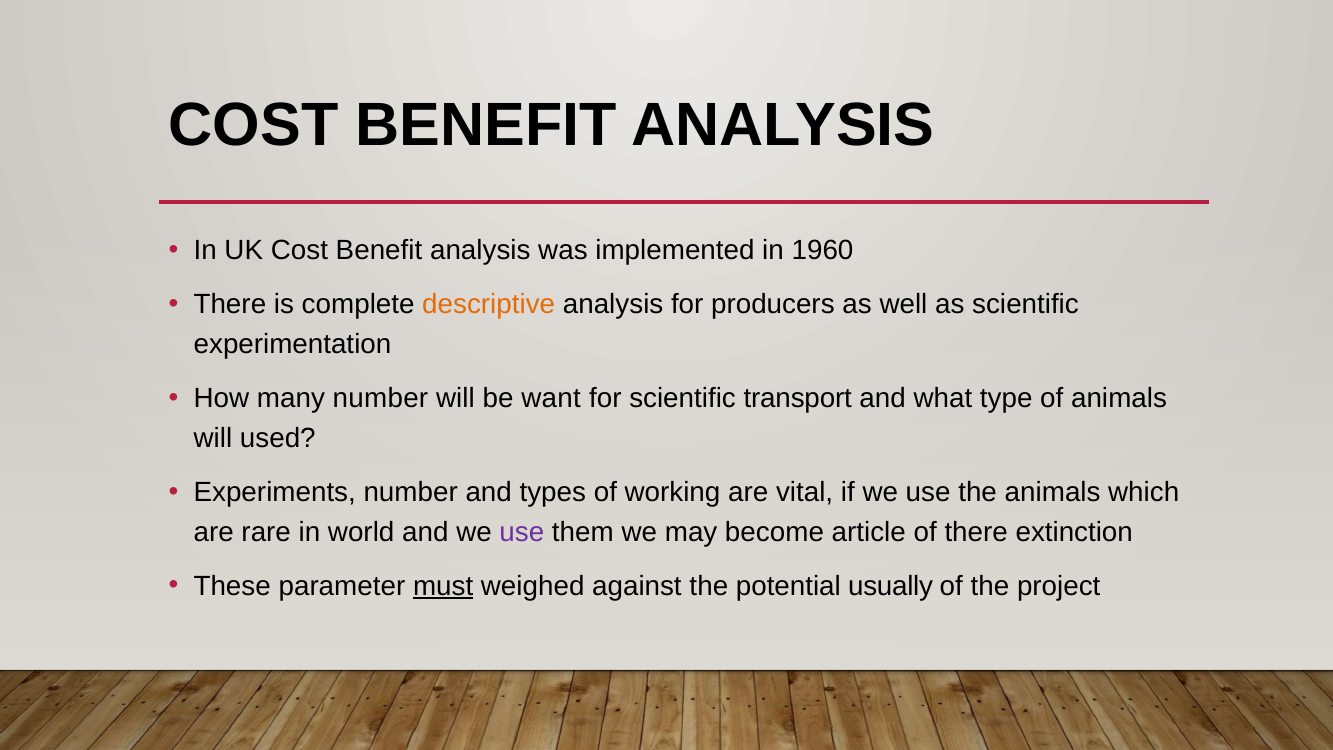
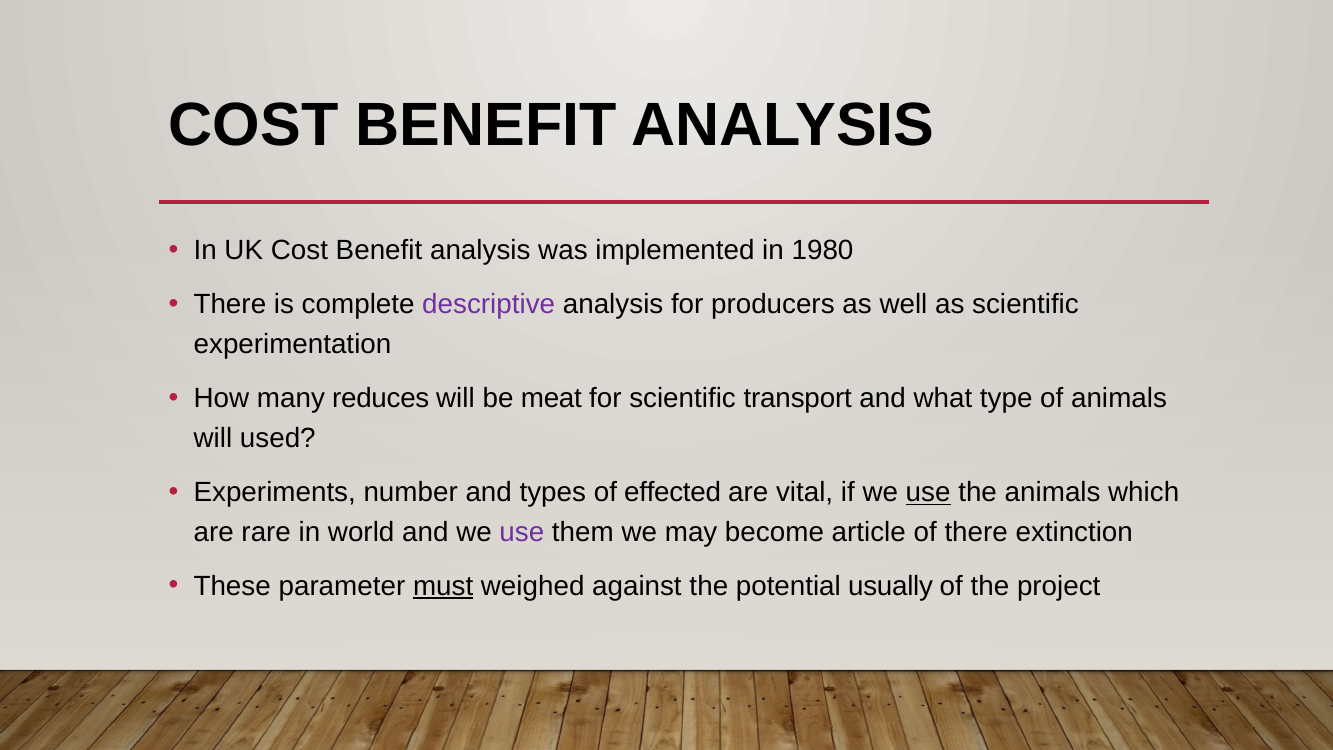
1960: 1960 -> 1980 (823, 251)
descriptive colour: orange -> purple (489, 305)
many number: number -> reduces (381, 398)
want: want -> meat (551, 398)
working: working -> effected (673, 492)
use underline: none -> present (928, 492)
